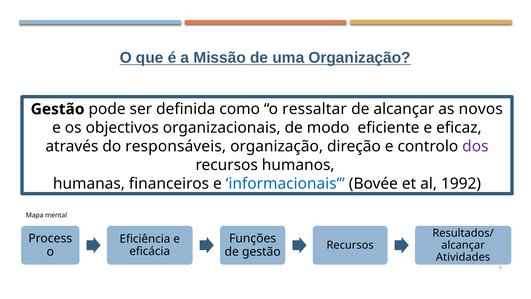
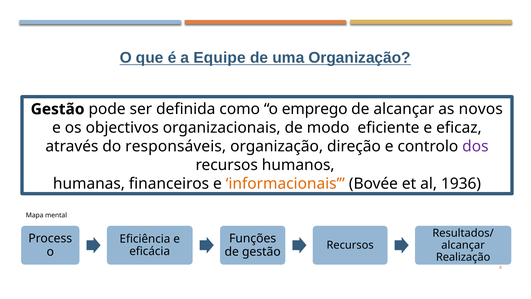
Missão: Missão -> Equipe (220, 58)
ressaltar: ressaltar -> emprego (315, 109)
informacionais colour: blue -> orange (285, 183)
1992: 1992 -> 1936 (461, 183)
Atividades: Atividades -> Realização (463, 257)
